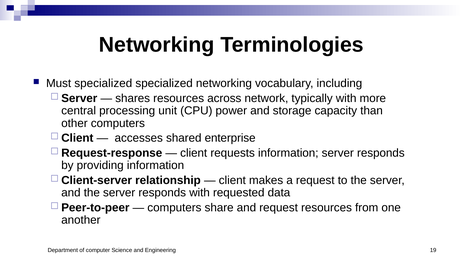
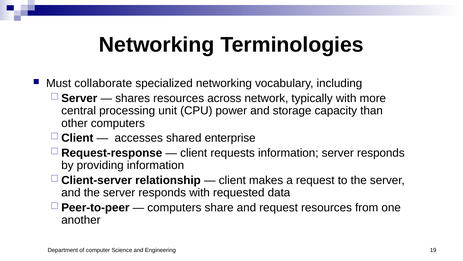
Must specialized: specialized -> collaborate (103, 83)
